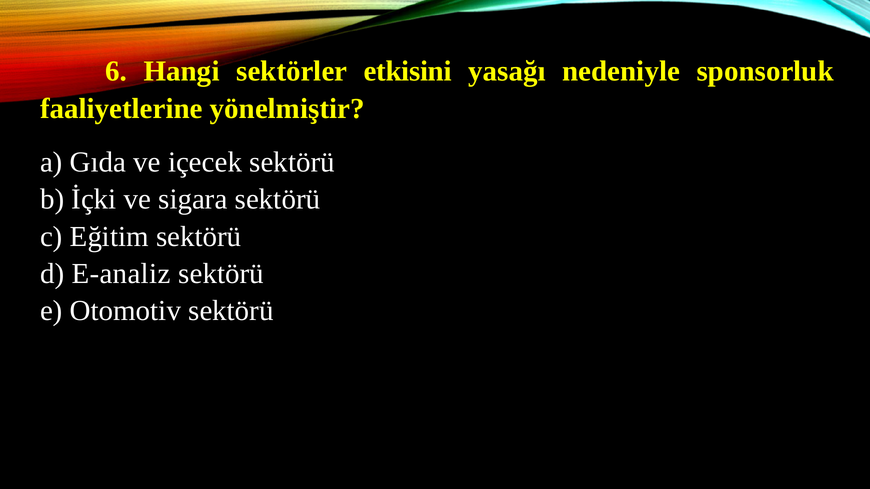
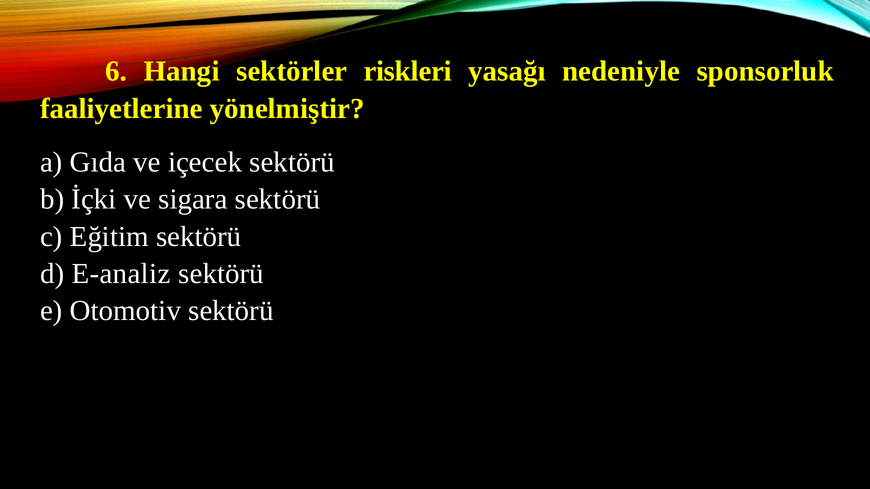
etkisini: etkisini -> riskleri (408, 71)
